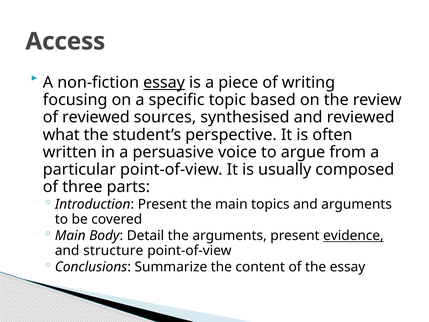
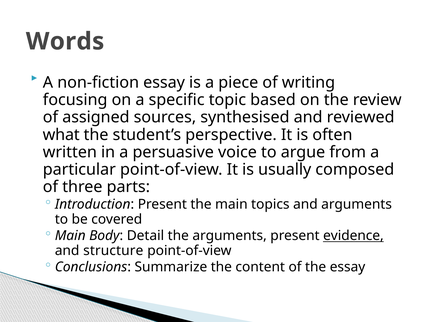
Access: Access -> Words (65, 41)
essay underline: present -> none (164, 82)
of reviewed: reviewed -> assigned (96, 117)
